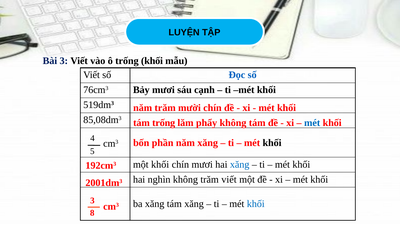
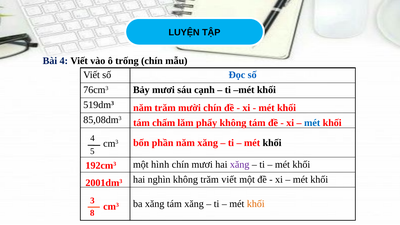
Bài 3: 3 -> 4 (64, 61)
trống khối: khối -> chín (152, 61)
tám trống: trống -> chấm (164, 123)
một khối: khối -> hình (160, 164)
xăng colour: blue -> purple (240, 164)
khối colour: blue -> orange (256, 204)
